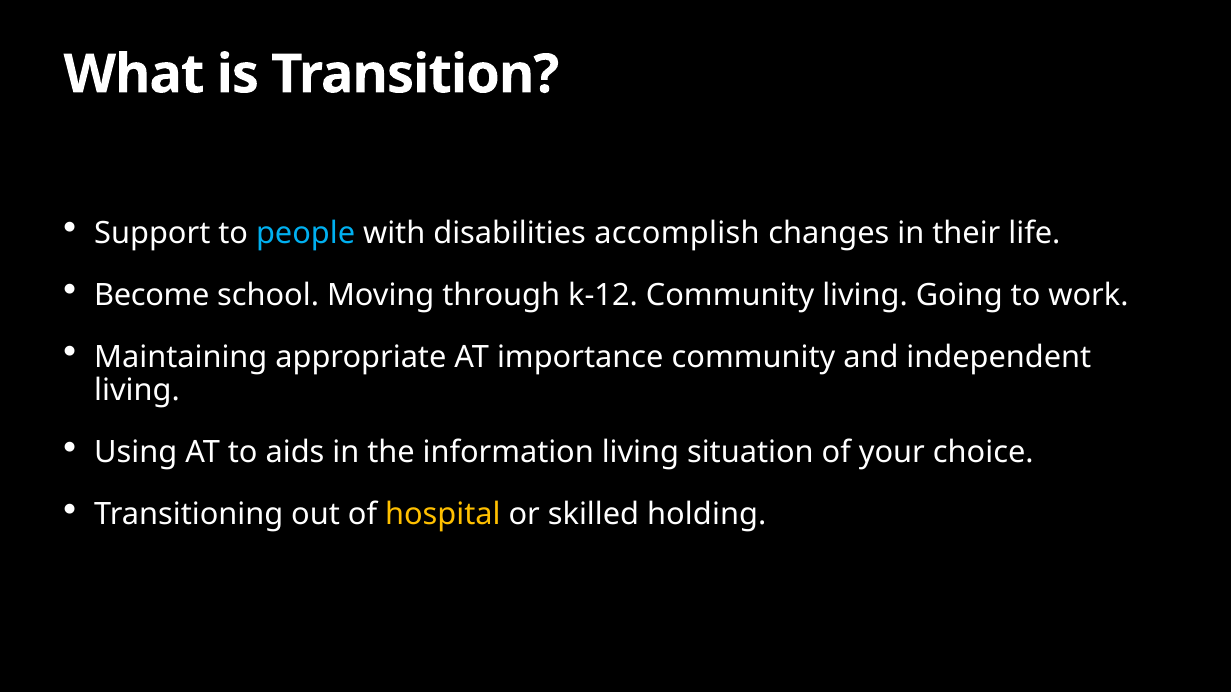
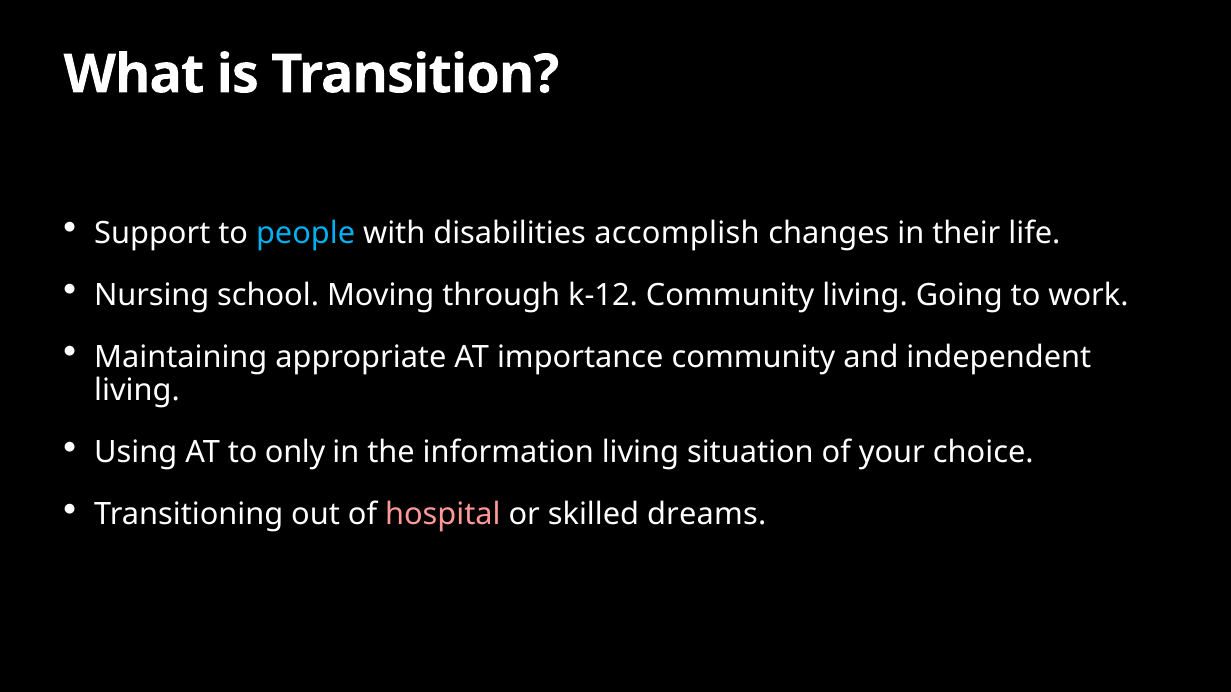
Become: Become -> Nursing (152, 296)
aids: aids -> only (295, 453)
hospital colour: yellow -> pink (443, 515)
holding: holding -> dreams (707, 515)
